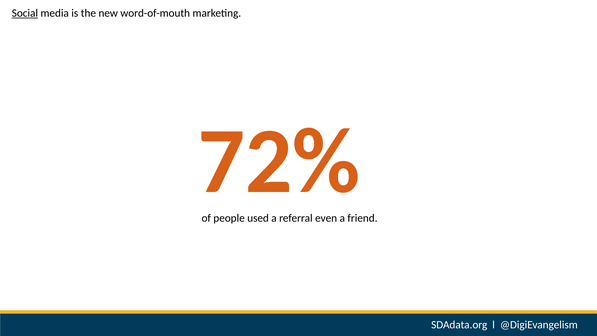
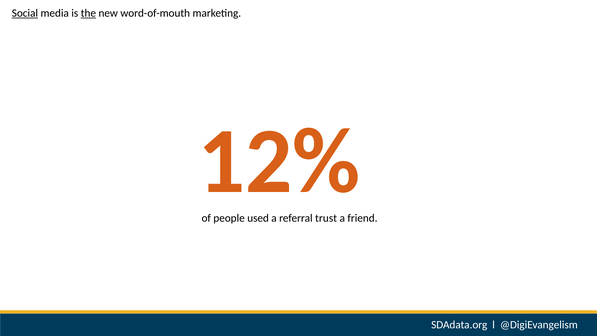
the underline: none -> present (88, 13)
72%: 72% -> 12% (279, 161)
even: even -> trust (326, 218)
